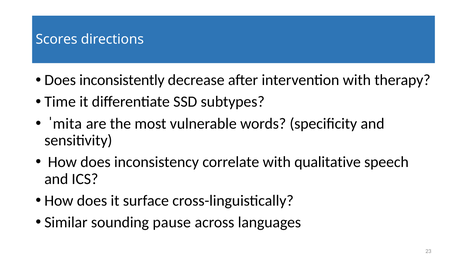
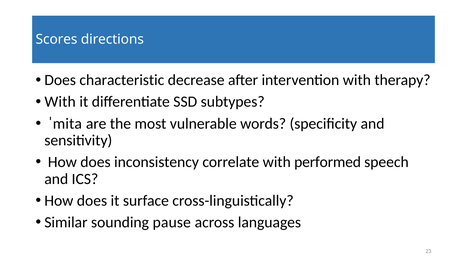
inconsistently: inconsistently -> characteristic (122, 80)
Time: Time -> With (60, 102)
qualitative: qualitative -> performed (328, 162)
